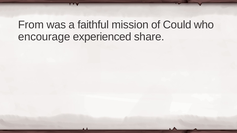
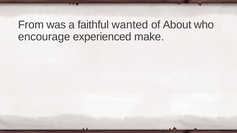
mission: mission -> wanted (130, 25)
Could: Could -> About (177, 25)
share: share -> make (149, 37)
